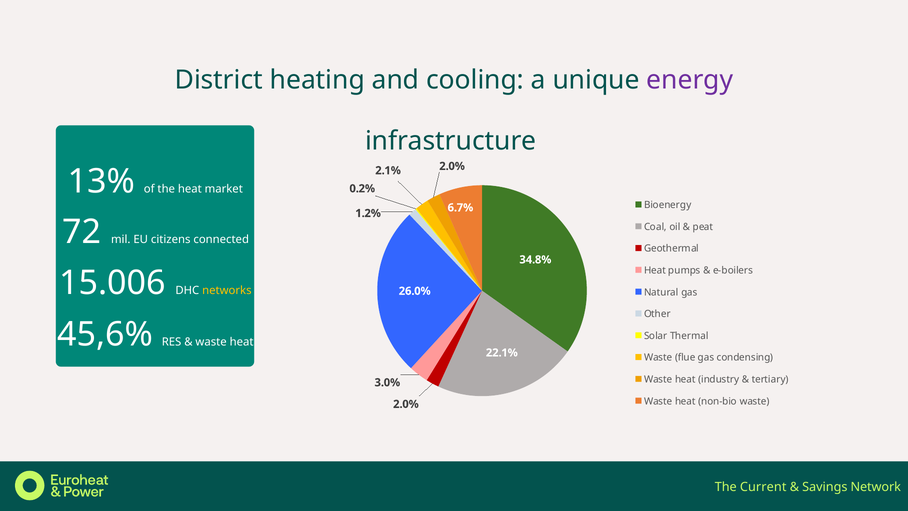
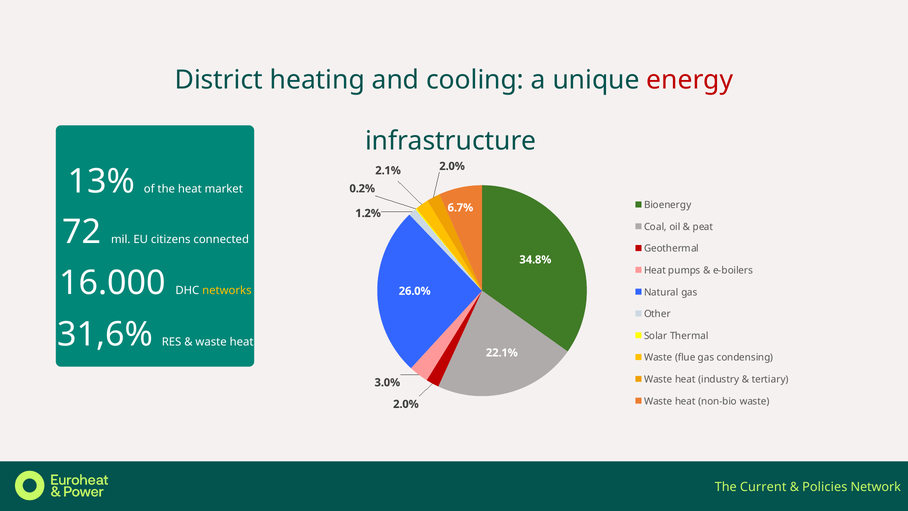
energy colour: purple -> red (690, 80)
15.006: 15.006 -> 16.000 (112, 283)
45,6%: 45,6% -> 31,6% (105, 334)
Savings: Savings -> Policies (825, 487)
